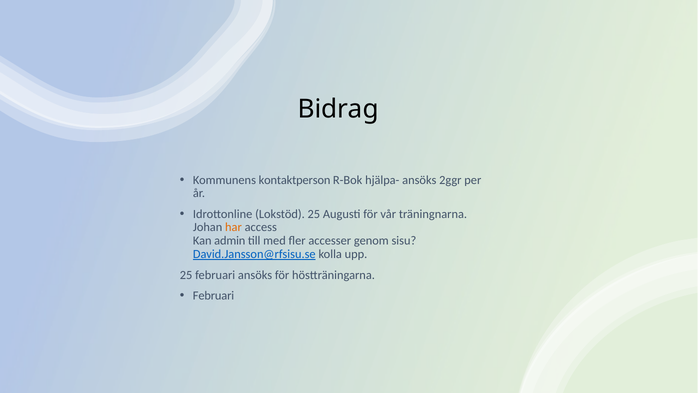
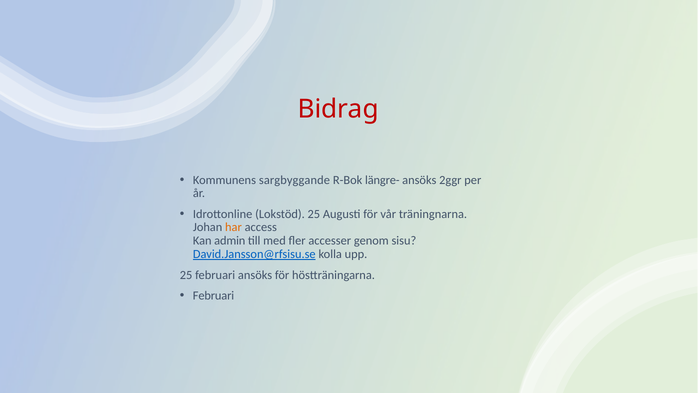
Bidrag colour: black -> red (338, 109)
kontaktperson: kontaktperson -> sargbyggande (294, 180)
hjälpa-: hjälpa- -> längre- (382, 180)
